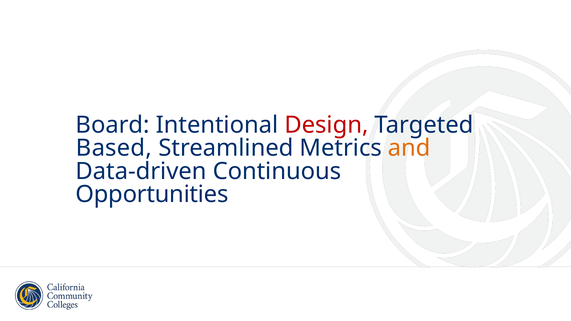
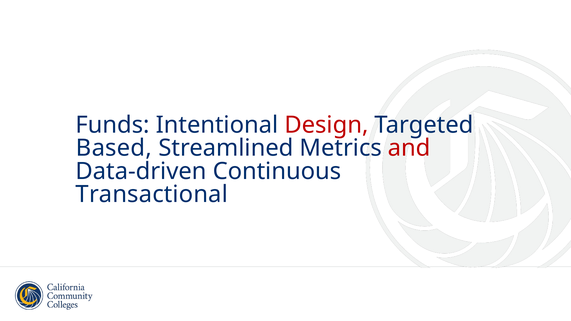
Board: Board -> Funds (113, 125)
and colour: orange -> red (409, 148)
Opportunities: Opportunities -> Transactional (152, 194)
